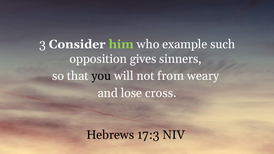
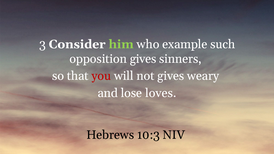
you colour: black -> red (101, 76)
not from: from -> gives (171, 76)
cross: cross -> loves (161, 93)
17:3: 17:3 -> 10:3 (148, 135)
